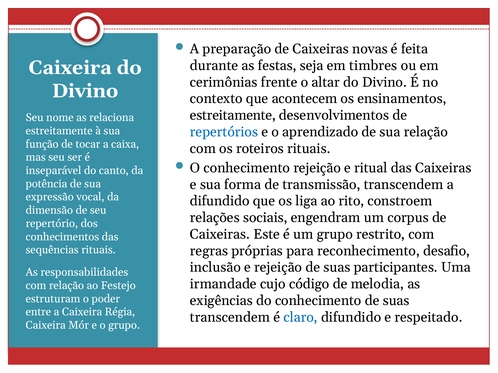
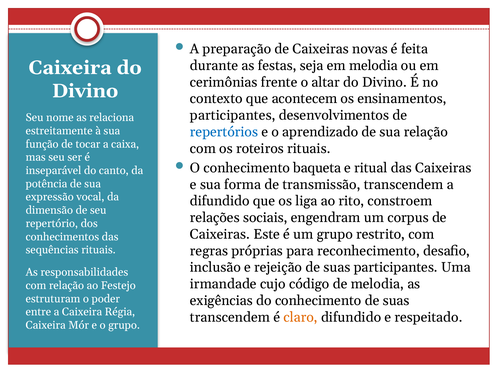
em timbres: timbres -> melodia (373, 66)
estreitamente: estreitamente -> participantes (233, 116)
conhecimento rejeição: rejeição -> baqueta (317, 168)
claro colour: blue -> orange (301, 318)
